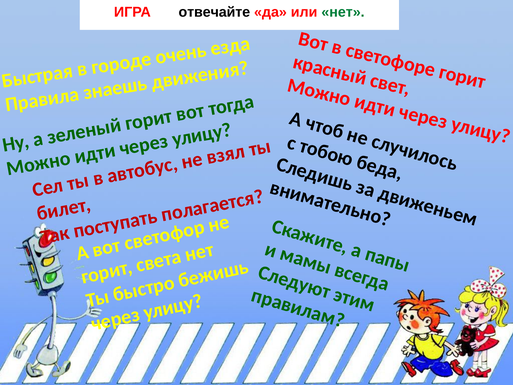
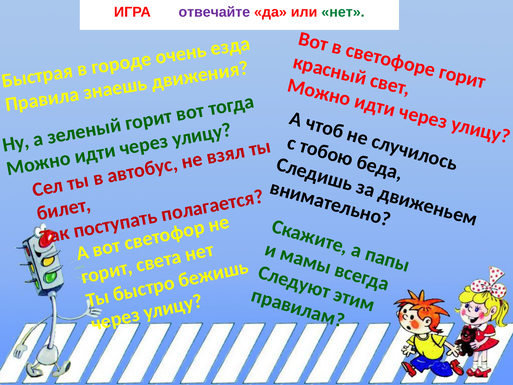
отвечайте colour: black -> purple (214, 12)
